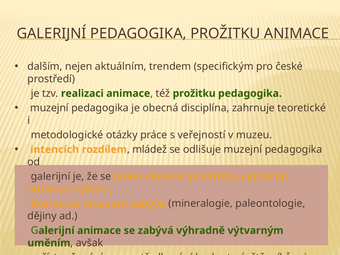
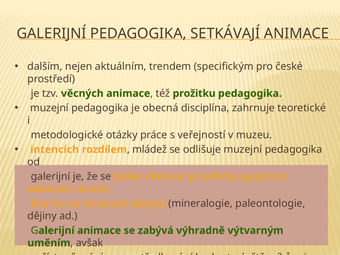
PEDAGOGIKA PROŽITKU: PROŽITKU -> SETKÁVAJÍ (225, 34)
realizaci: realizaci -> věcných (82, 93)
vytvářejí: vytvářejí -> spojitosti (264, 176)
výběru: výběru -> termín (93, 189)
